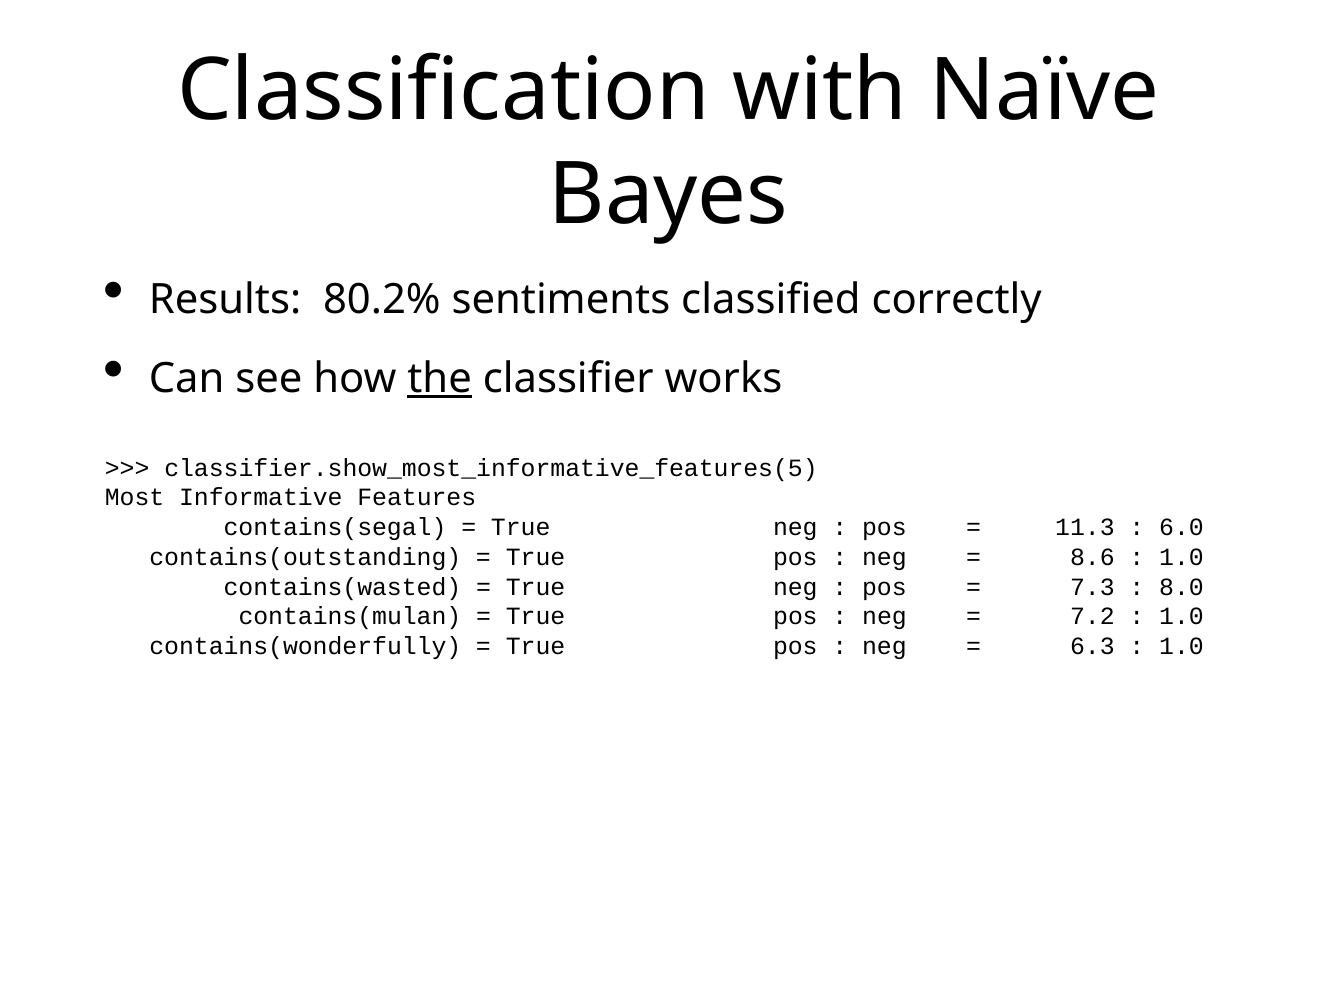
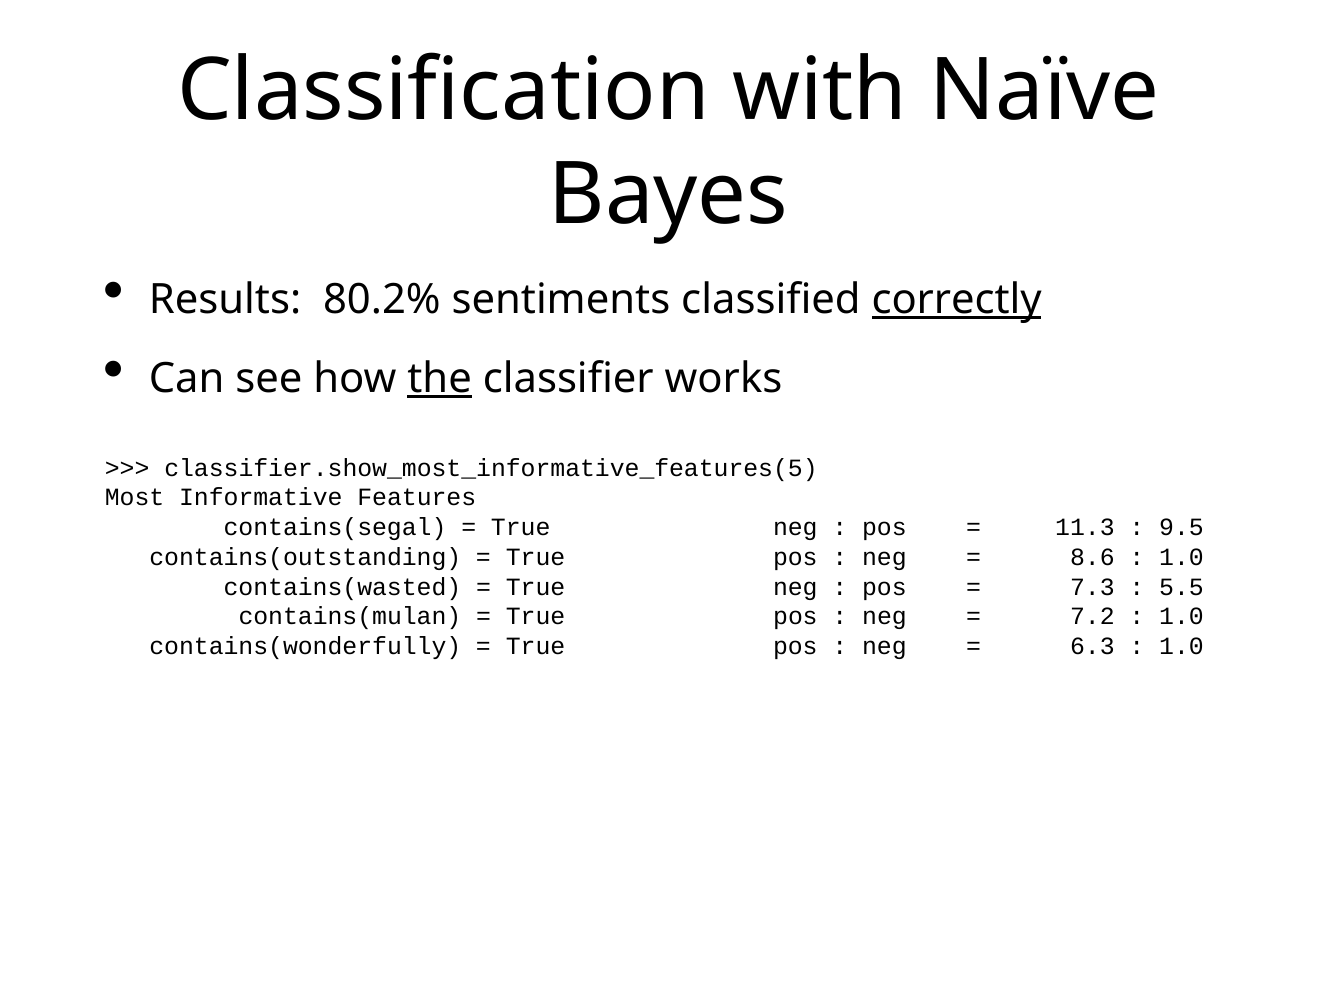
correctly underline: none -> present (957, 300)
6.0: 6.0 -> 9.5 (1182, 527)
8.0: 8.0 -> 5.5 (1182, 587)
